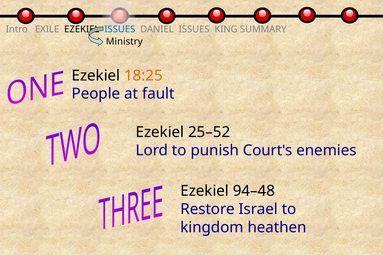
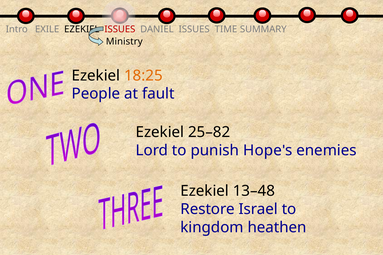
ISSUES colour: blue -> red (120, 29)
KING: KING -> TIME (226, 29)
25–52: 25–52 -> 25–82 (209, 132)
Court: Court -> Hope (263, 151)
94–48: 94–48 -> 13–48 (254, 191)
